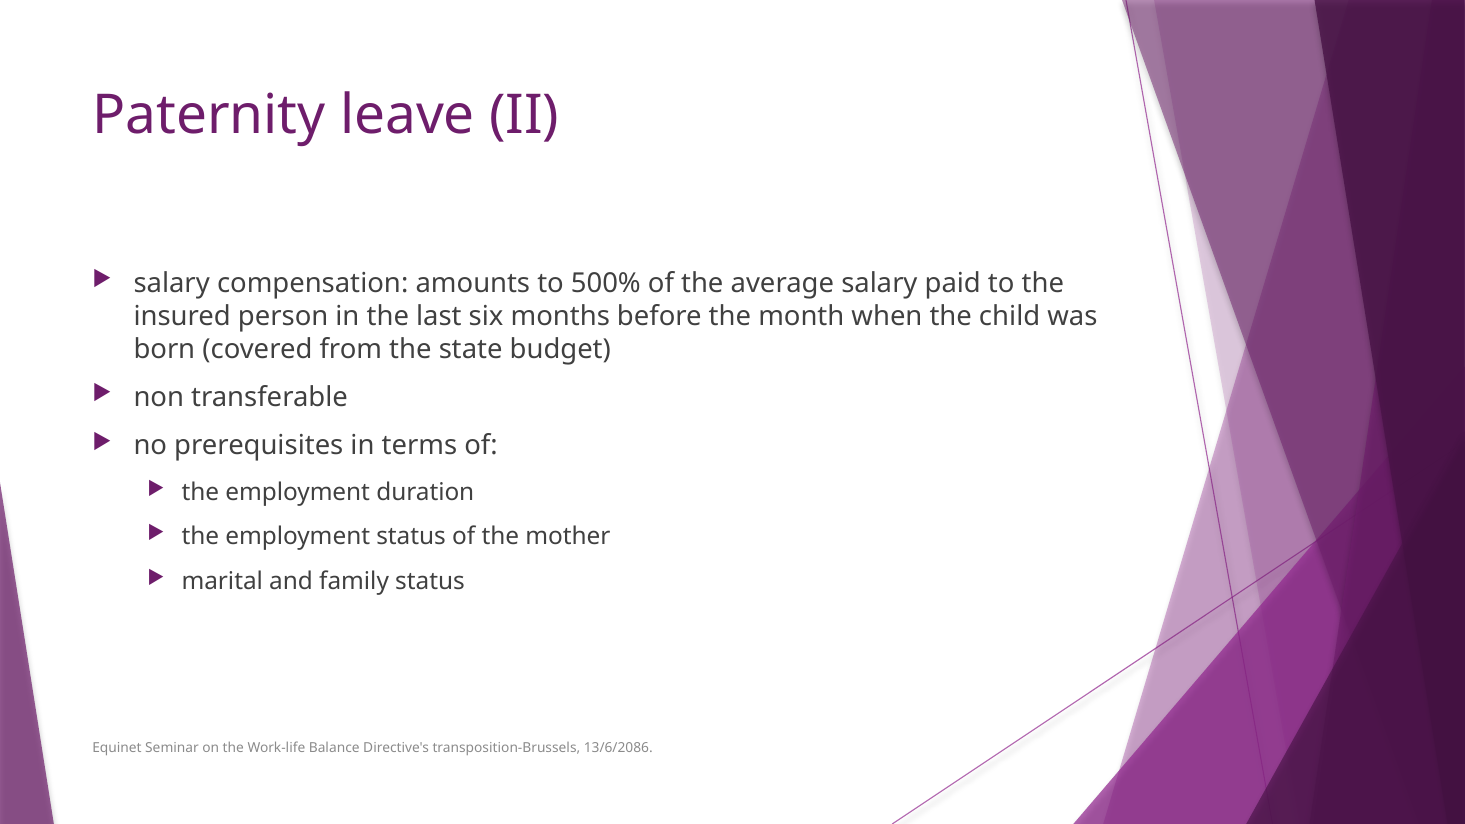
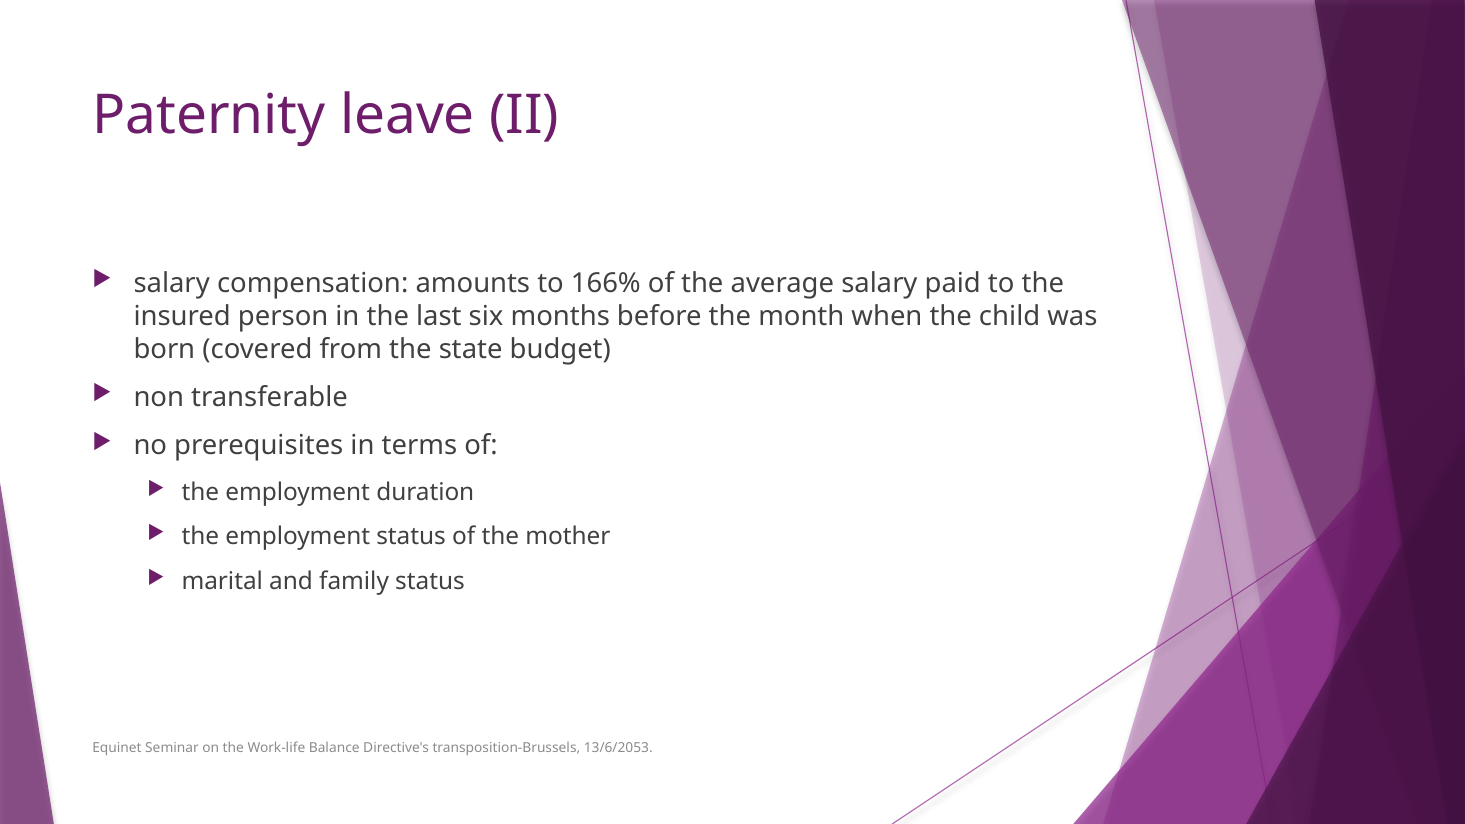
500%: 500% -> 166% (606, 284)
13/6/2086: 13/6/2086 -> 13/6/2053 (618, 748)
